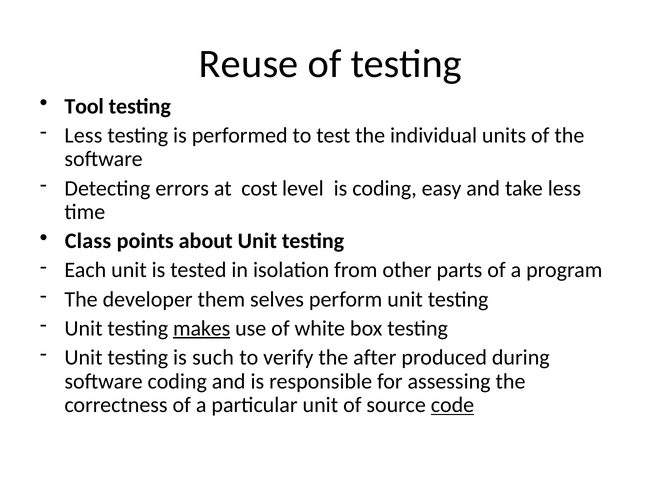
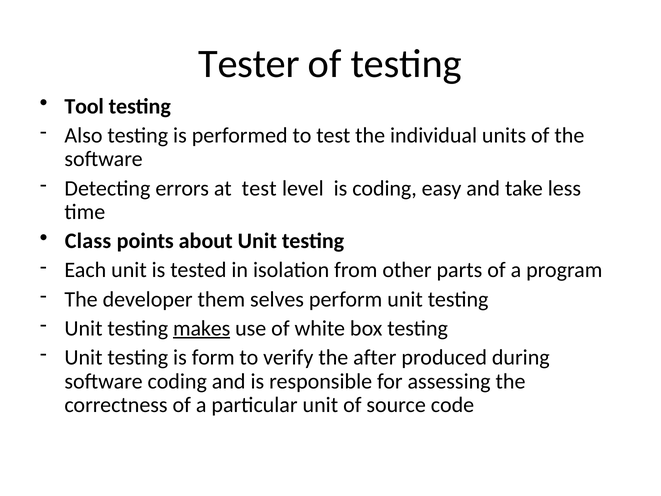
Reuse: Reuse -> Tester (249, 64)
Less: Less -> Also (83, 135)
at cost: cost -> test (259, 188)
such: such -> form (213, 357)
code underline: present -> none (452, 405)
